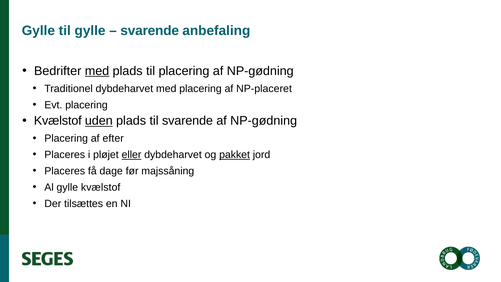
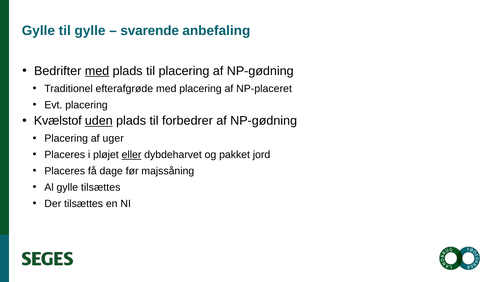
Traditionel dybdeharvet: dybdeharvet -> efterafgrøde (124, 89)
til svarende: svarende -> forbedrer (187, 121)
efter: efter -> uger (113, 138)
pakket underline: present -> none (235, 155)
gylle kvælstof: kvælstof -> tilsættes (101, 187)
